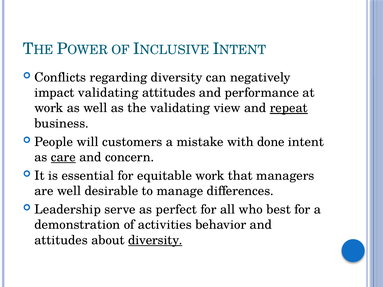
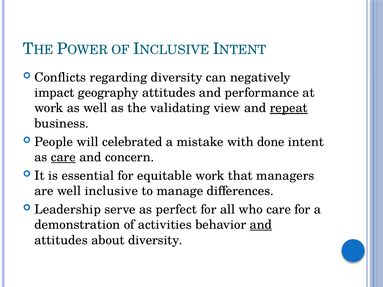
impact validating: validating -> geography (108, 93)
customers: customers -> celebrated (132, 142)
desirable: desirable -> inclusive (111, 191)
who best: best -> care (279, 210)
and underline: none -> present (261, 225)
diversity underline: present -> none (155, 240)
